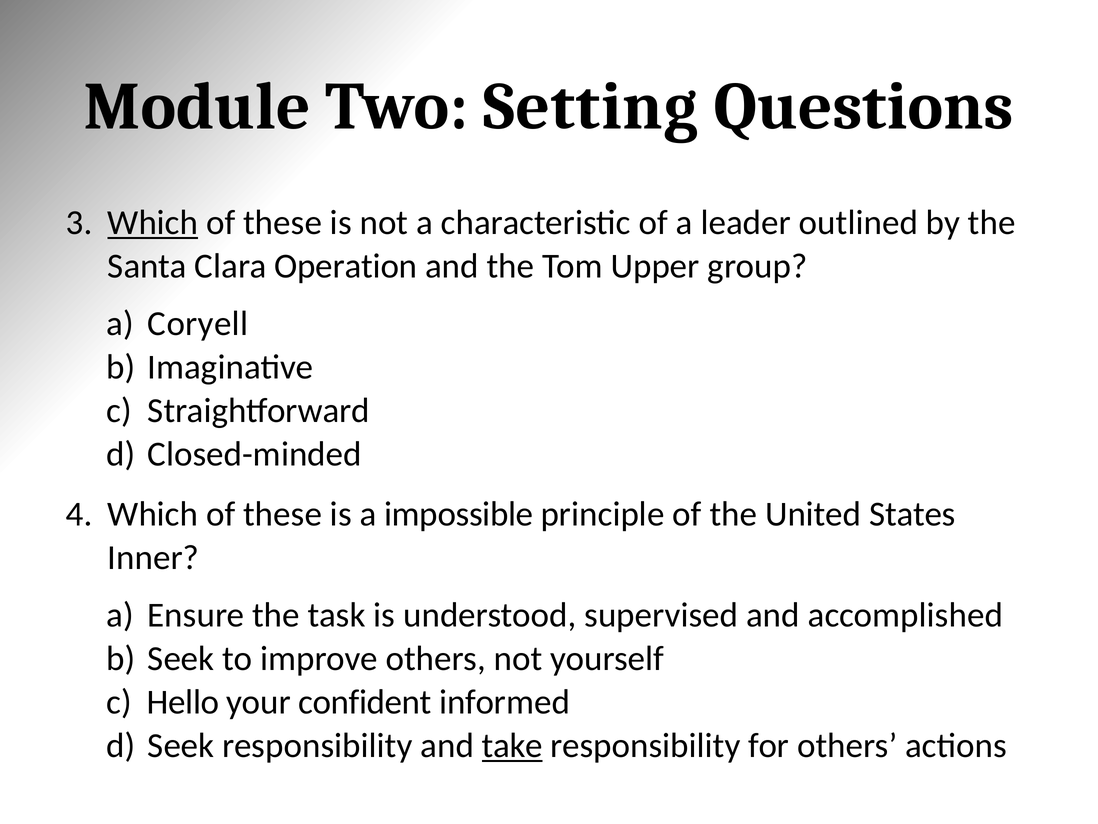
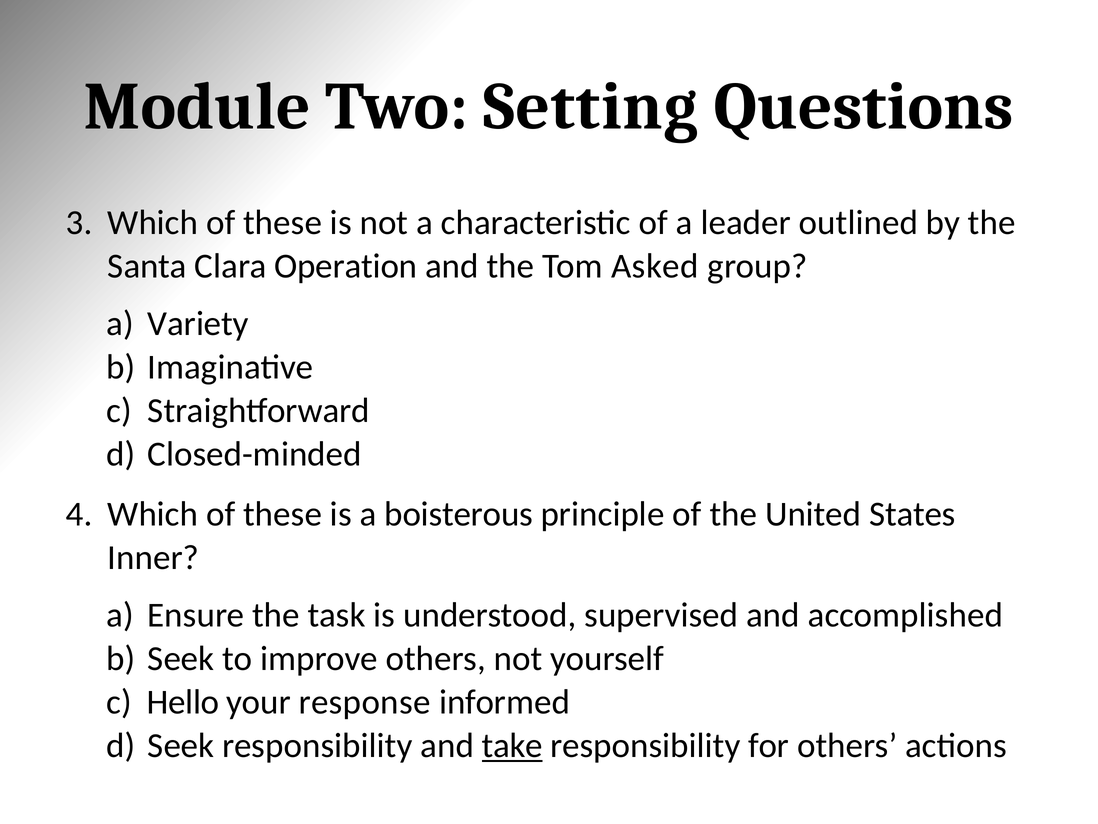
Which underline: present -> none (153, 223)
Upper: Upper -> Asked (655, 266)
Coryell: Coryell -> Variety (198, 323)
impossible: impossible -> boisterous (459, 514)
confident: confident -> response (365, 702)
